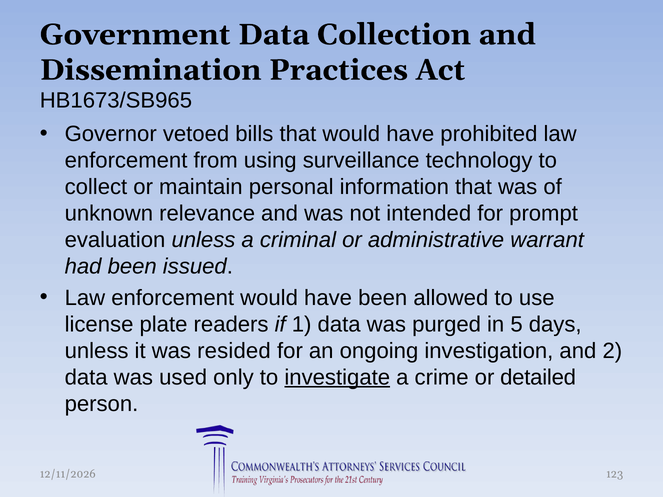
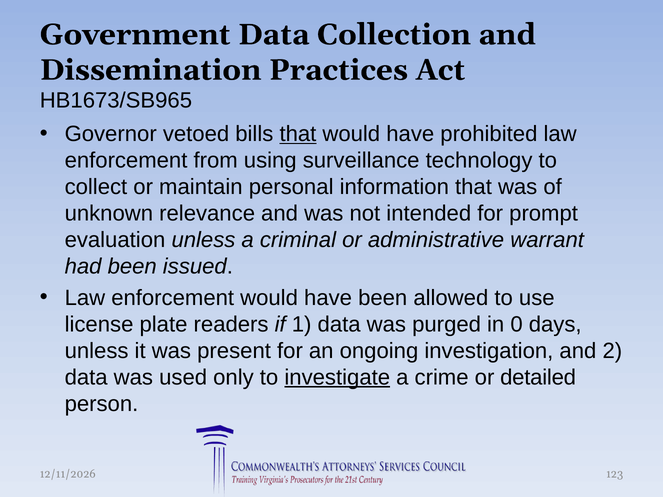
that underline: none -> present (298, 134)
5: 5 -> 0 (517, 324)
resided: resided -> present (234, 351)
